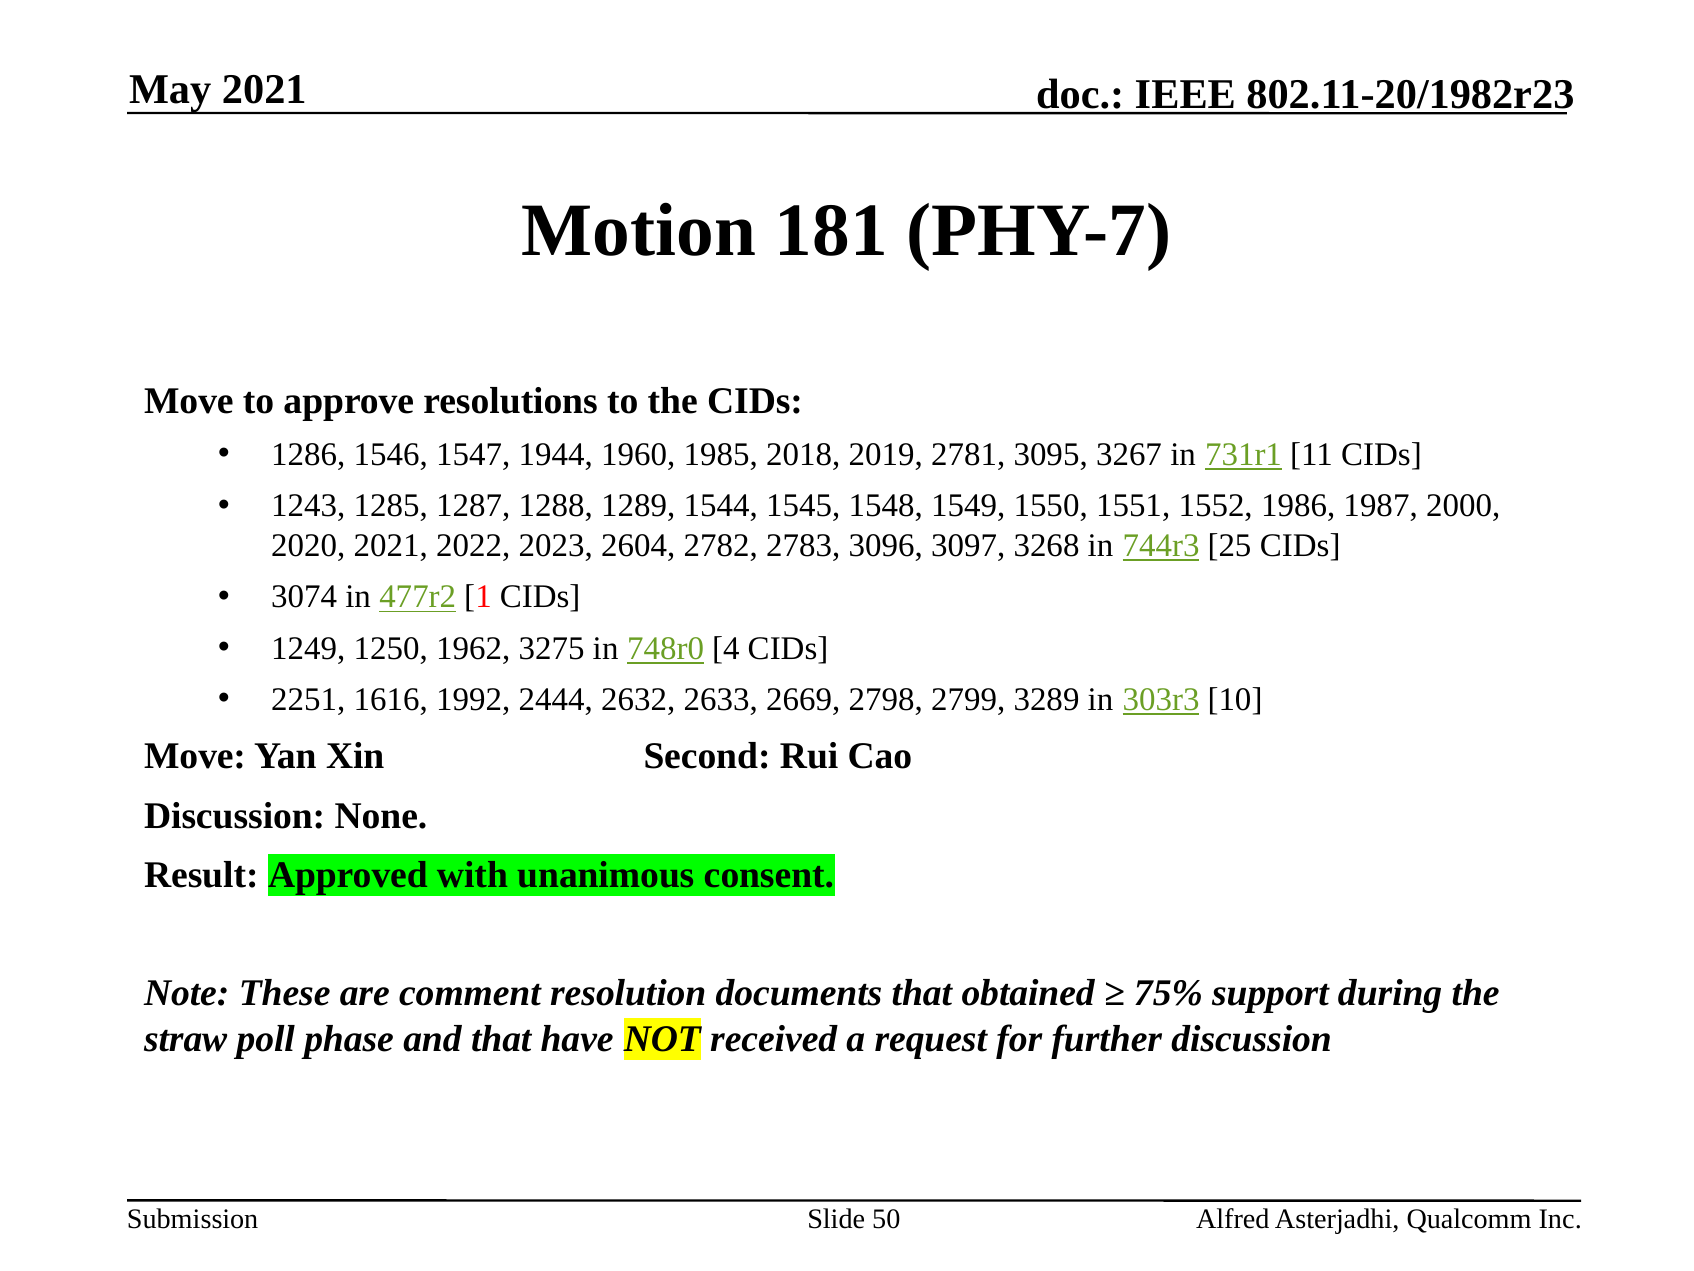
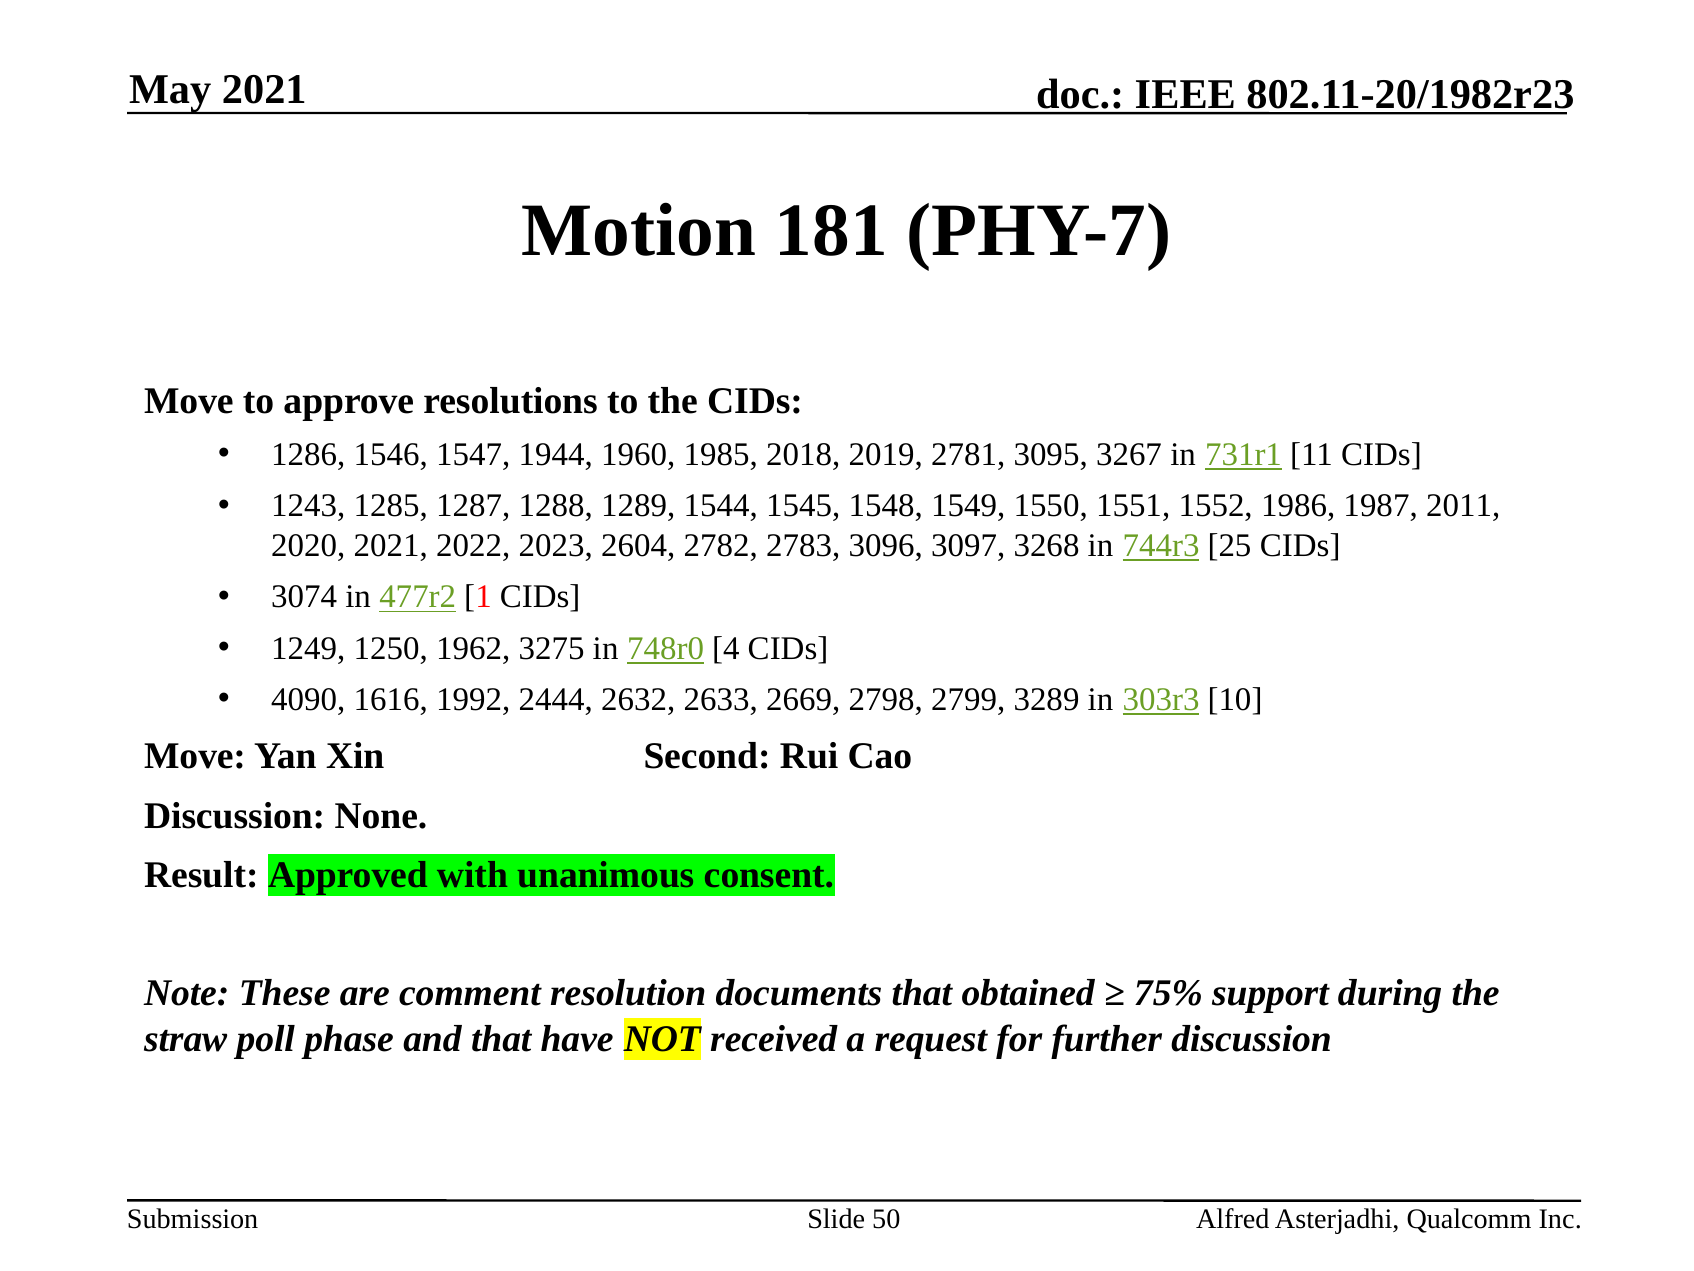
2000: 2000 -> 2011 (1463, 506)
2251: 2251 -> 4090 (308, 699)
